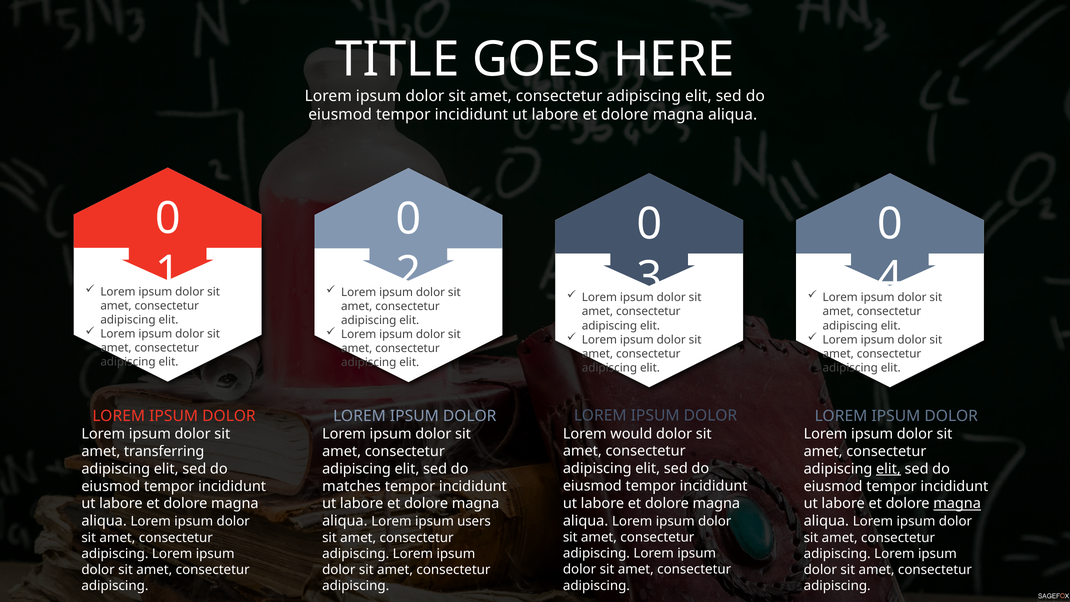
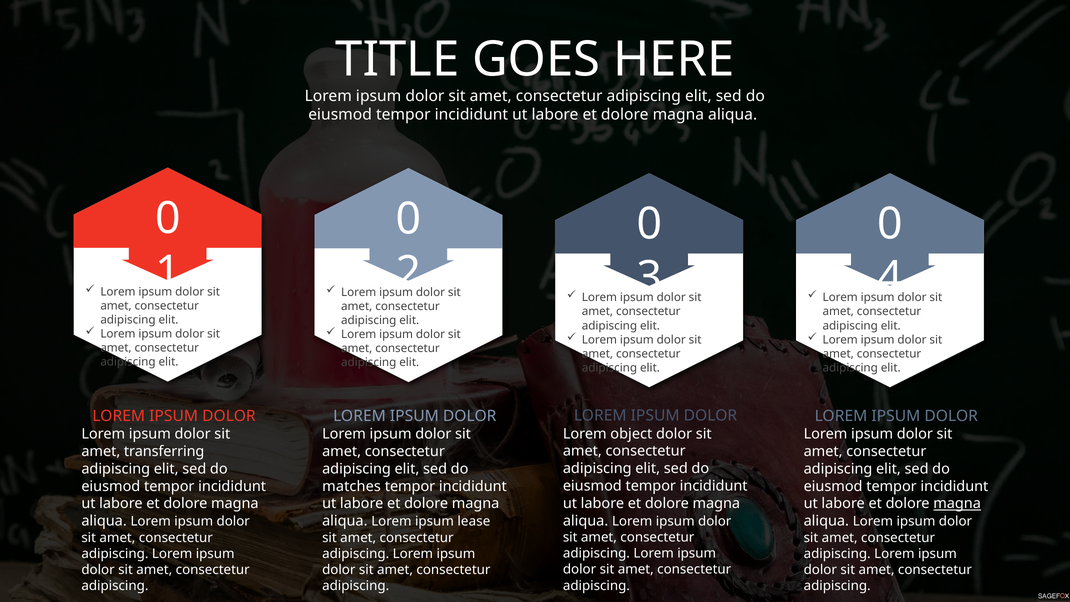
would: would -> object (631, 434)
elit underline: present -> none (888, 469)
users: users -> lease (474, 521)
